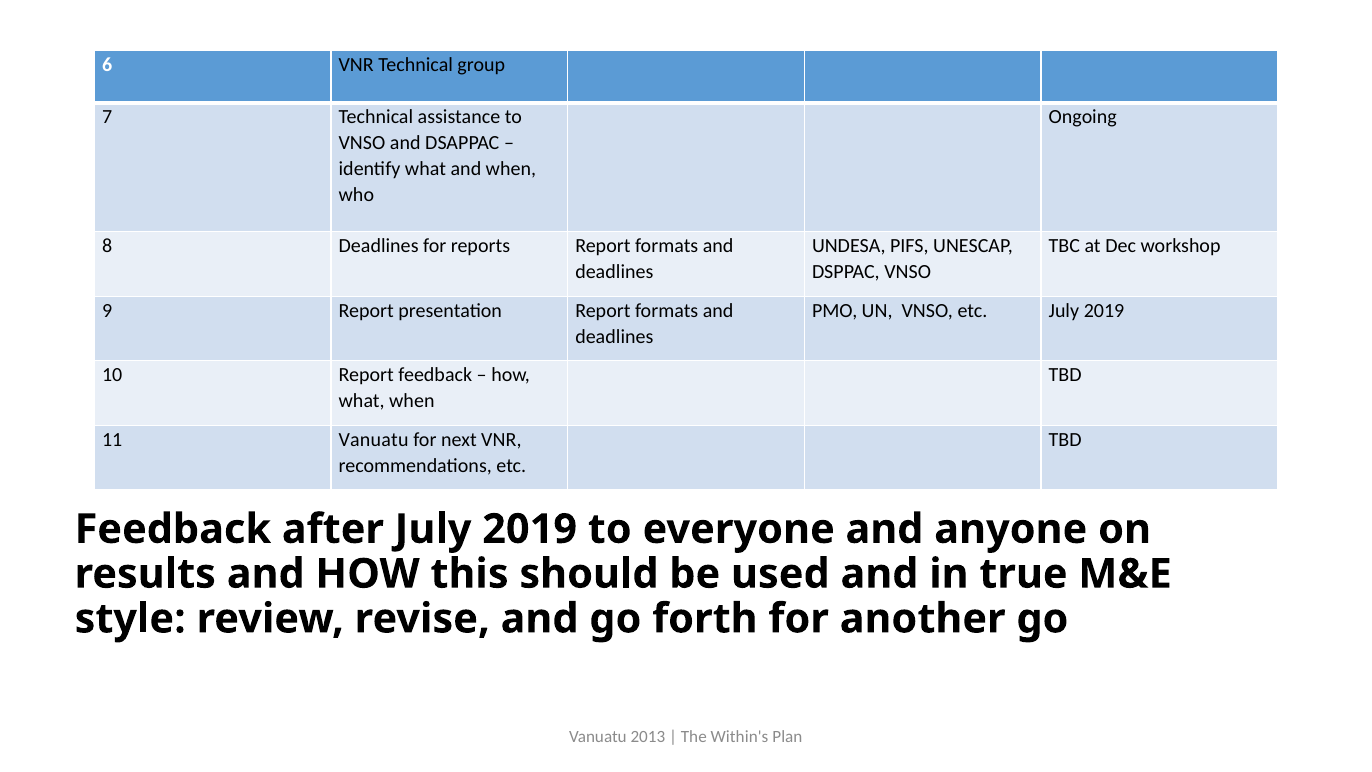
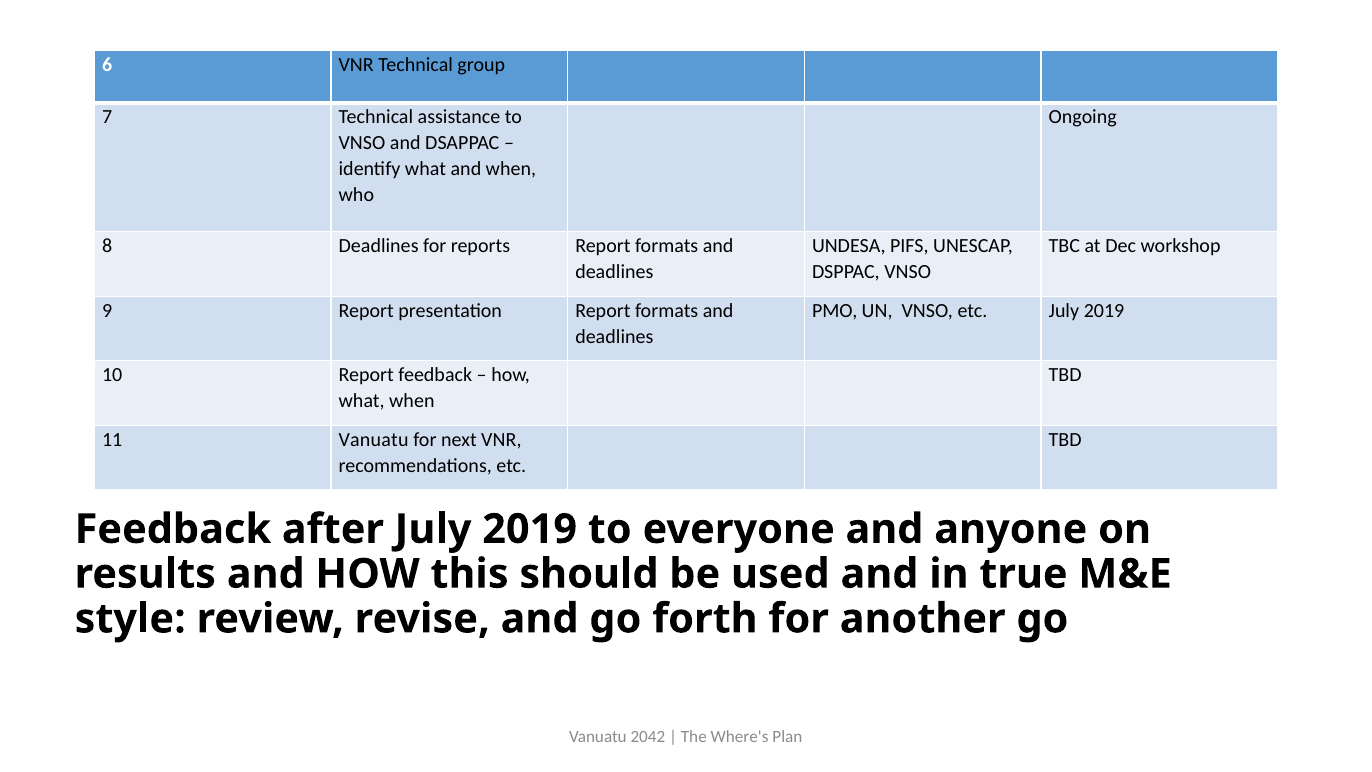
2013: 2013 -> 2042 (648, 737)
Within's: Within's -> Where's (740, 737)
